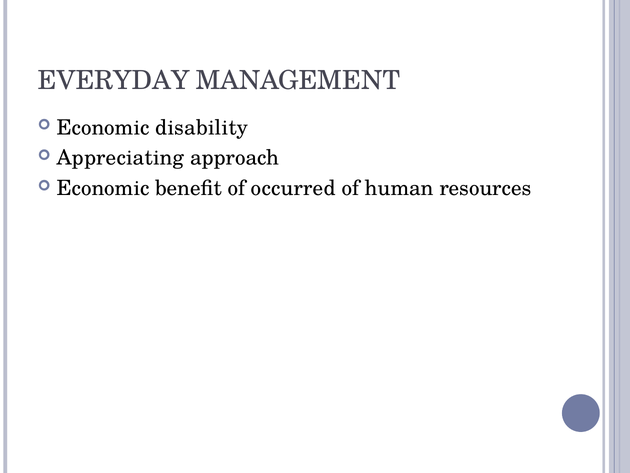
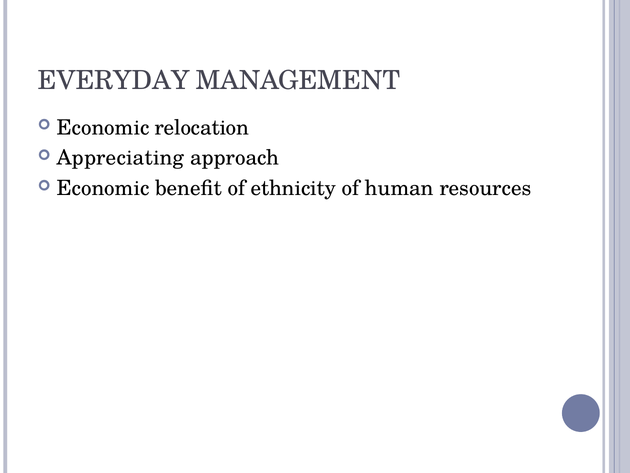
disability: disability -> relocation (202, 127)
occurred: occurred -> ethnicity (293, 188)
